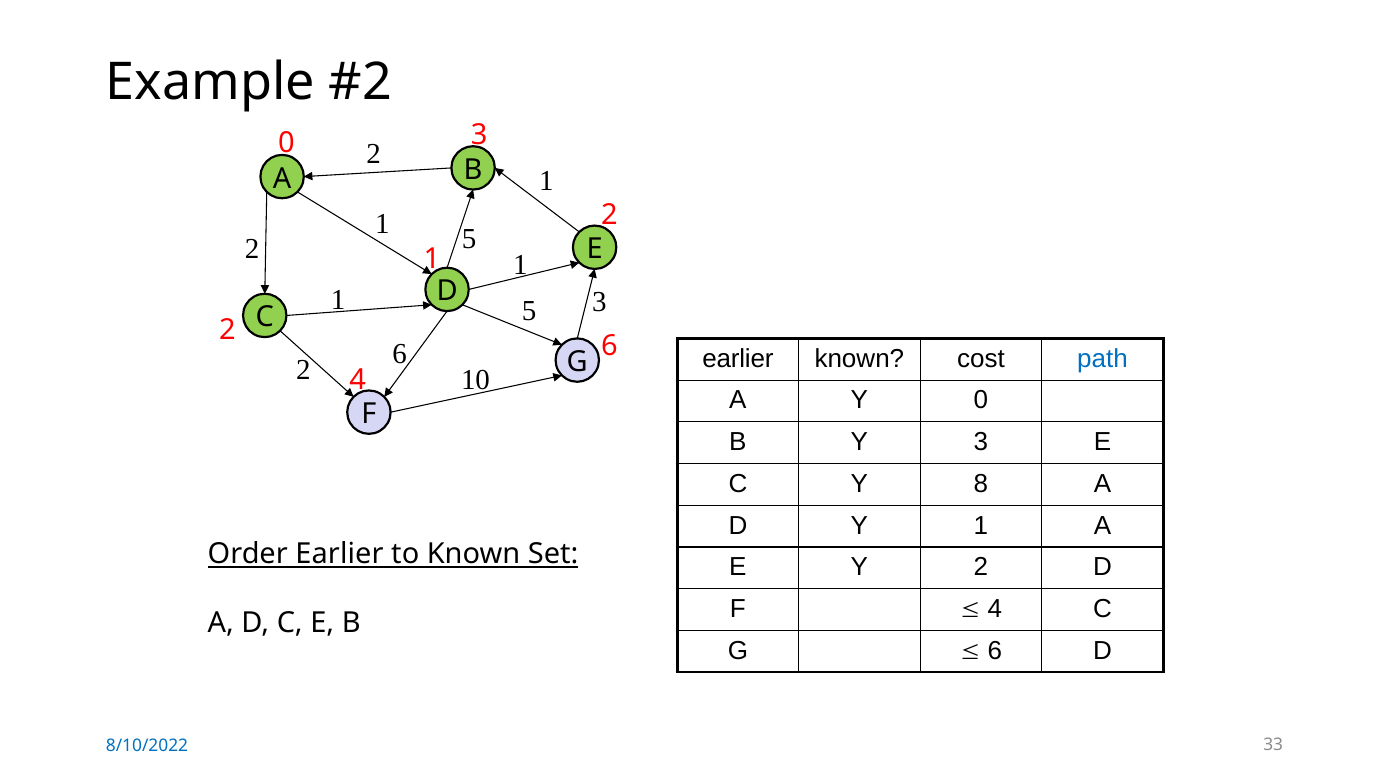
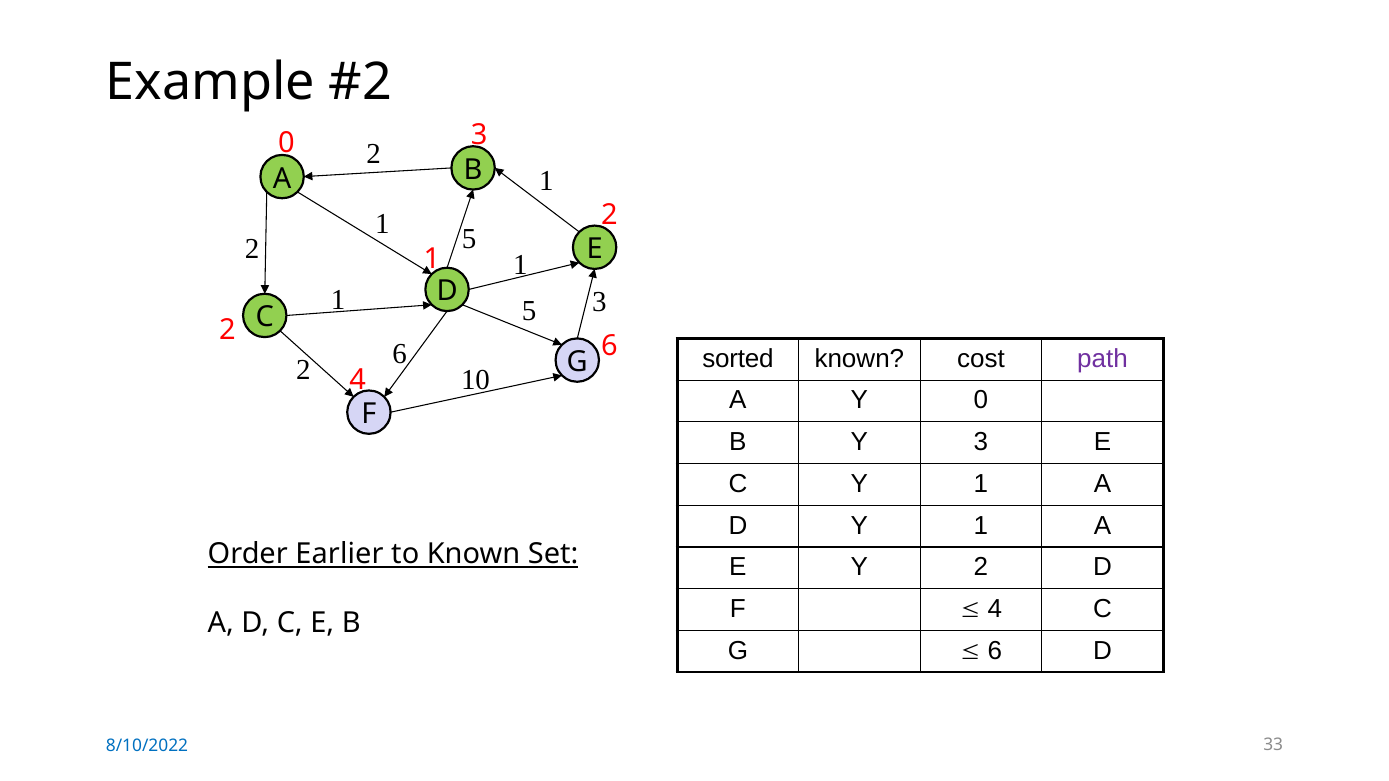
earlier: earlier -> sorted (738, 359)
path colour: blue -> purple (1103, 359)
C Y 8: 8 -> 1 (981, 484)
